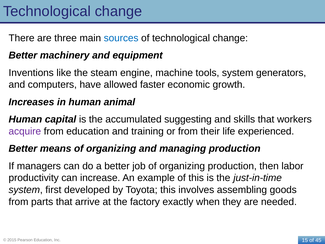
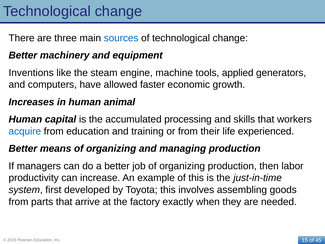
tools system: system -> applied (238, 73)
suggesting: suggesting -> processing (188, 119)
acquire colour: purple -> blue (25, 131)
